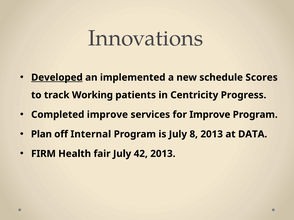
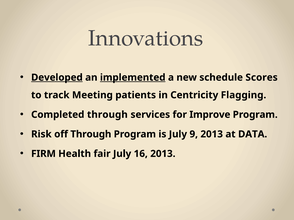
implemented underline: none -> present (133, 78)
Working: Working -> Meeting (92, 95)
Progress: Progress -> Flagging (244, 95)
Completed improve: improve -> through (107, 115)
Plan: Plan -> Risk (41, 134)
off Internal: Internal -> Through (91, 134)
8: 8 -> 9 (194, 134)
42: 42 -> 16 (141, 154)
